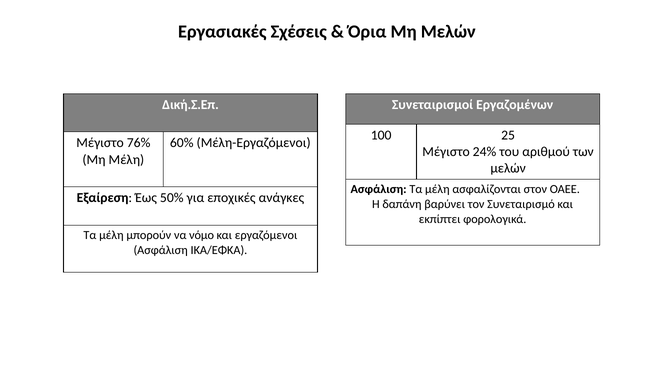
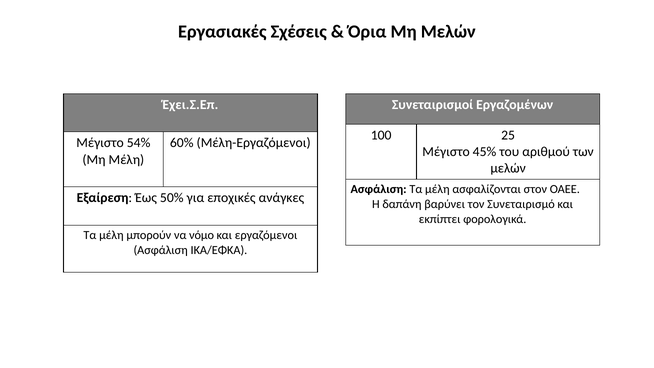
Δική.Σ.Επ: Δική.Σ.Επ -> Έχει.Σ.Επ (190, 105)
76%: 76% -> 54% (139, 143)
24%: 24% -> 45% (485, 152)
